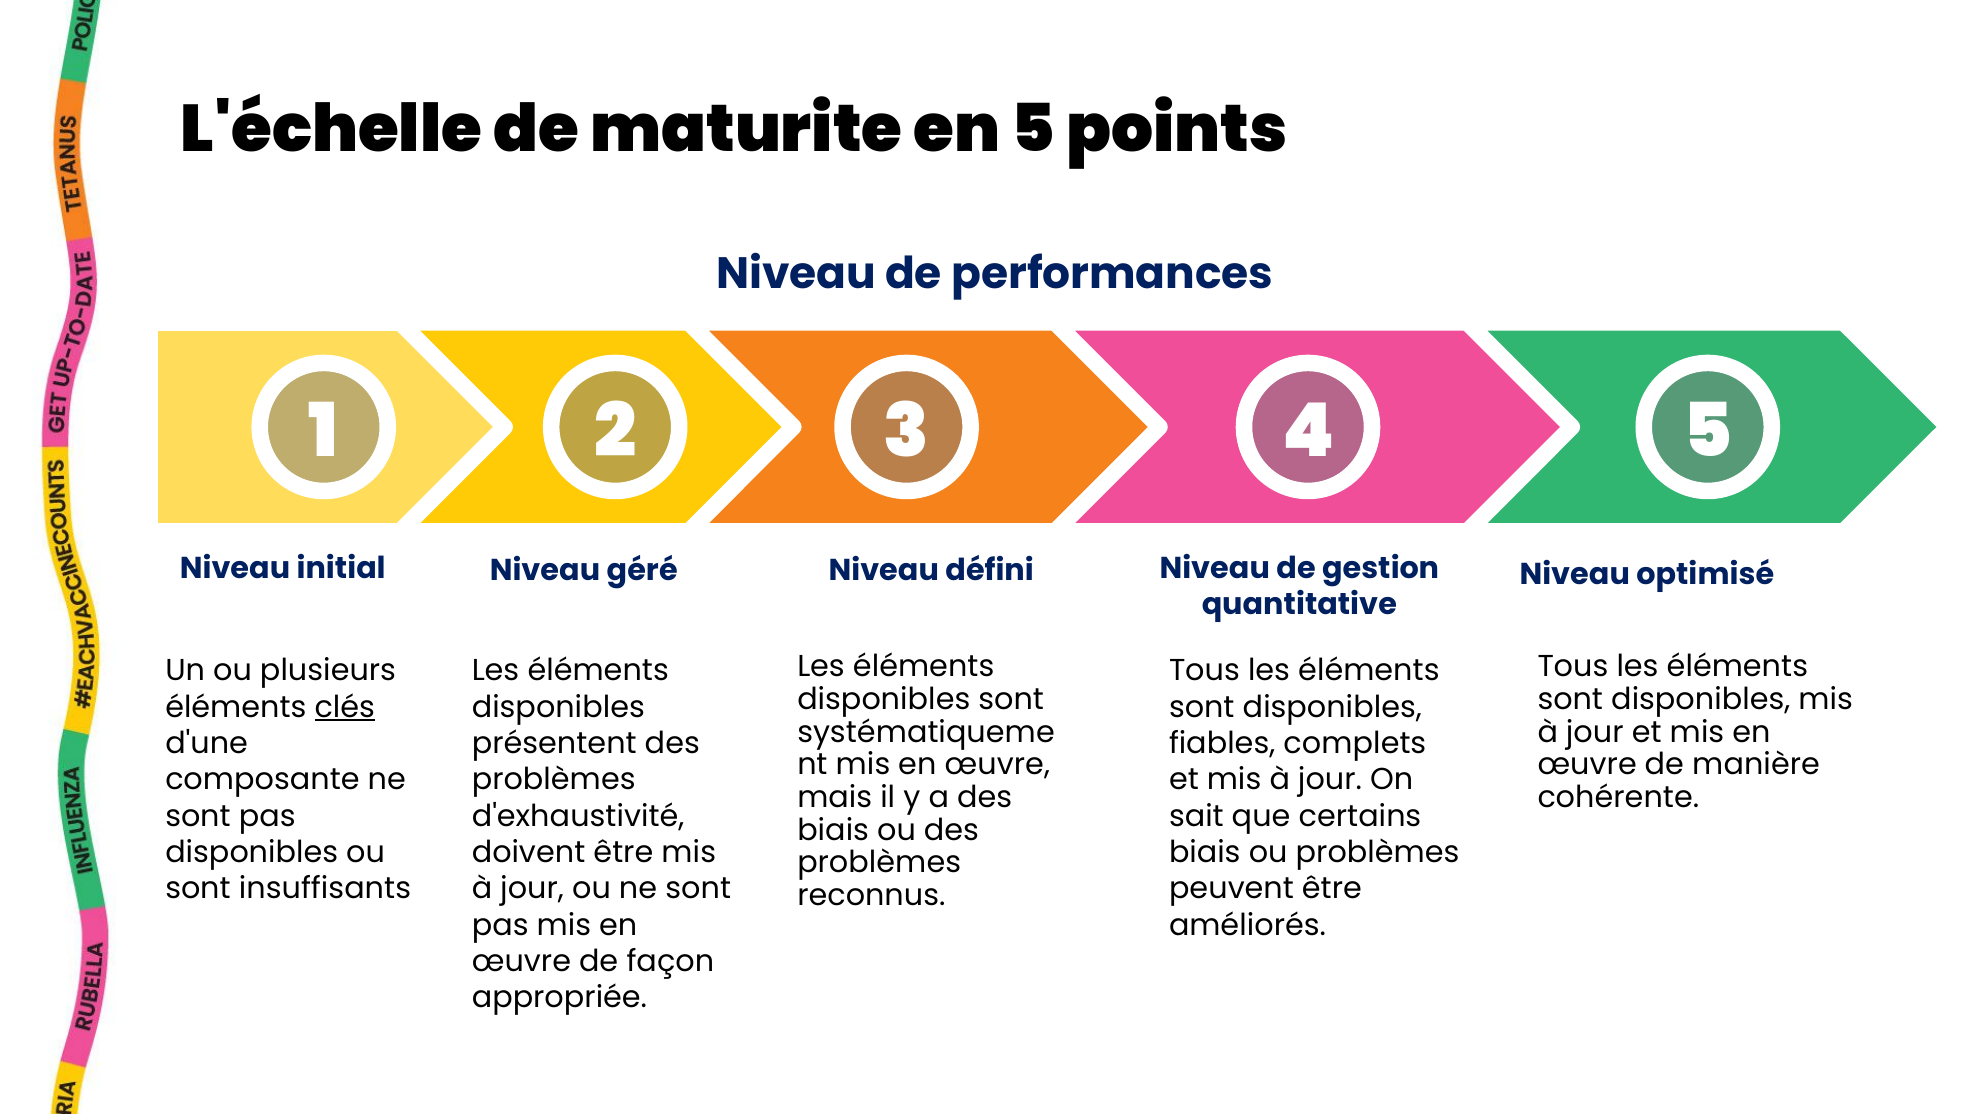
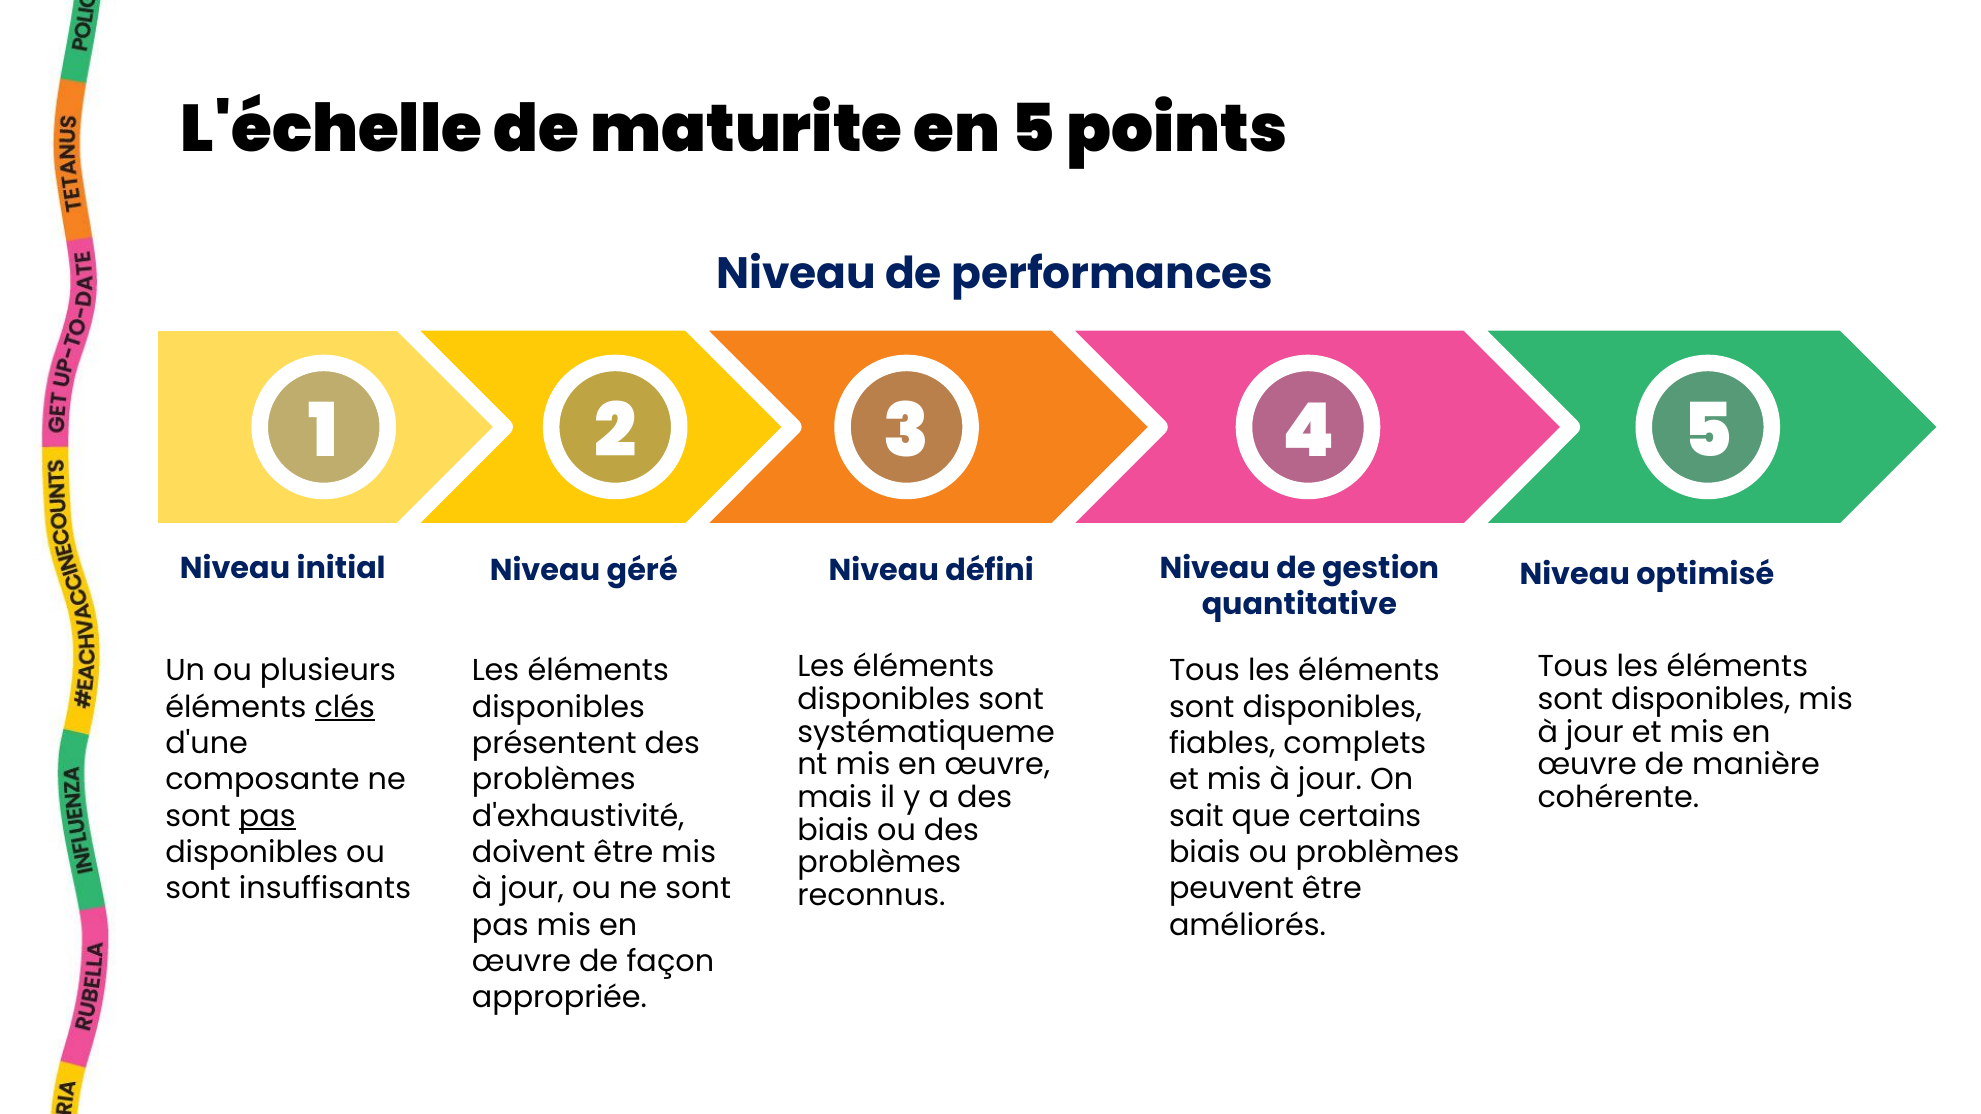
pas underline: none -> present (267, 816)
